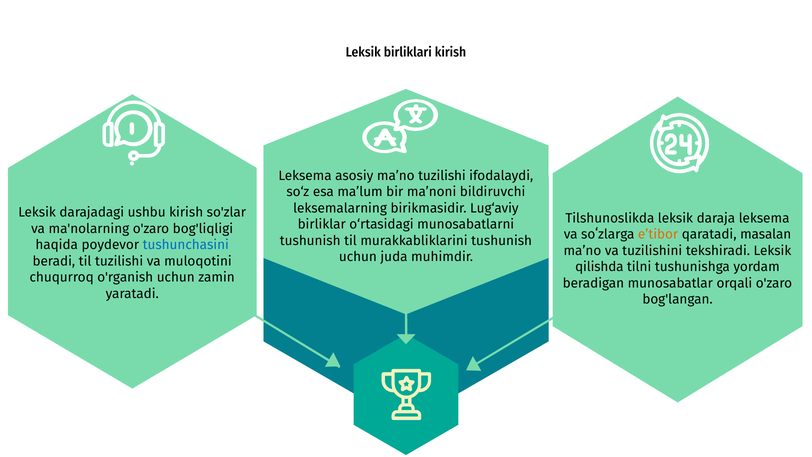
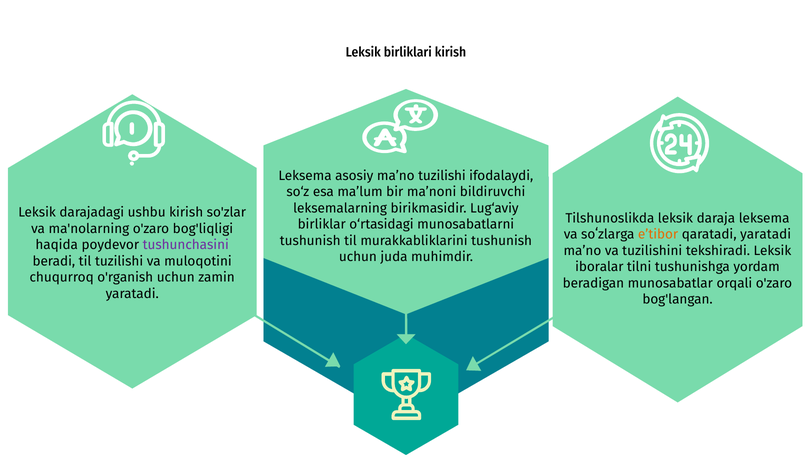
qaratadi masalan: masalan -> yaratadi (766, 234)
tushunchasini colour: blue -> purple (186, 245)
qilishda: qilishda -> iboralar (599, 267)
